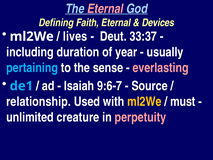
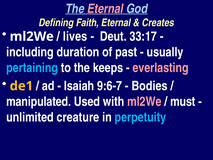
Devices: Devices -> Creates (158, 23)
33:37: 33:37 -> 33:17 (143, 36)
year: year -> past (126, 52)
sense: sense -> keeps (108, 68)
de1 colour: light blue -> yellow (21, 86)
Source: Source -> Bodies (150, 86)
relationship: relationship -> manipulated (39, 101)
ml2We colour: yellow -> pink (144, 101)
perpetuity colour: pink -> light blue (140, 117)
